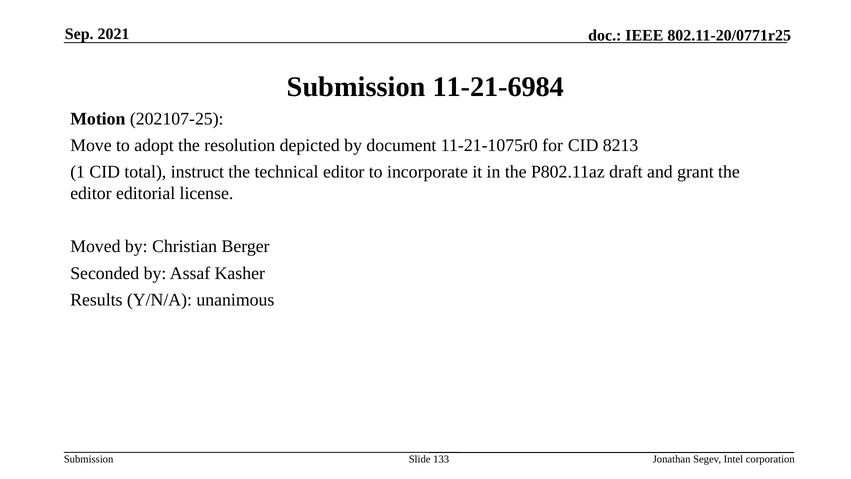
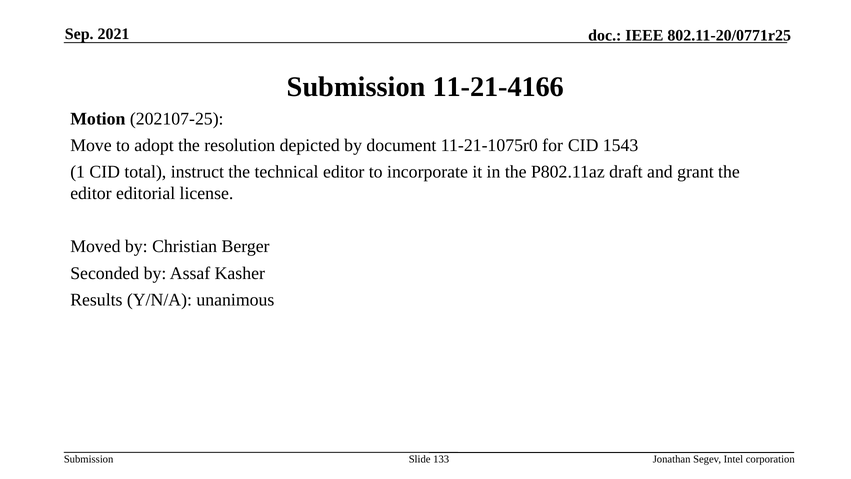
11-21-6984: 11-21-6984 -> 11-21-4166 (498, 87)
8213: 8213 -> 1543 (621, 145)
